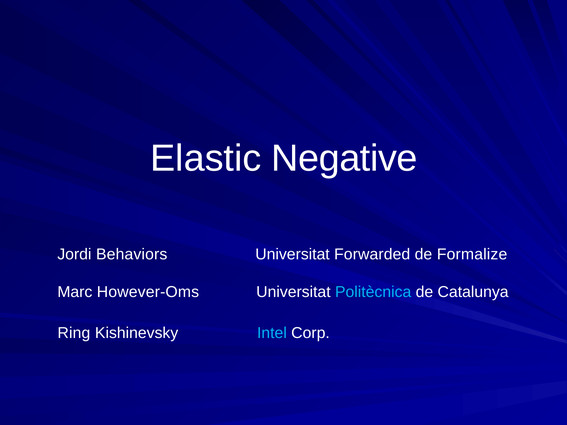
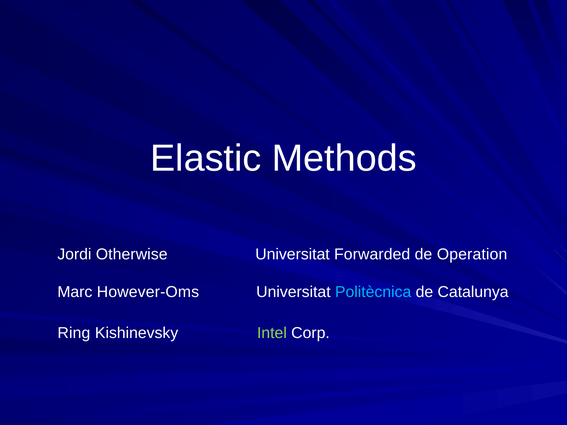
Negative: Negative -> Methods (344, 159)
Behaviors: Behaviors -> Otherwise (132, 254)
Formalize: Formalize -> Operation (472, 254)
Intel colour: light blue -> light green (272, 333)
